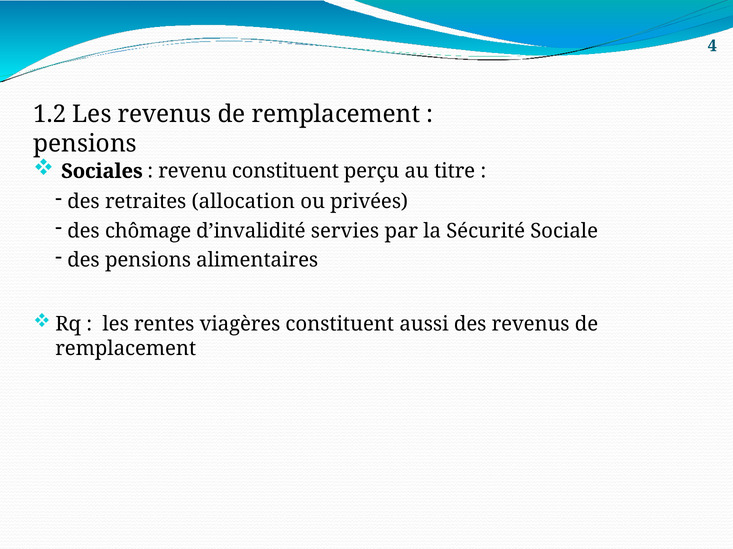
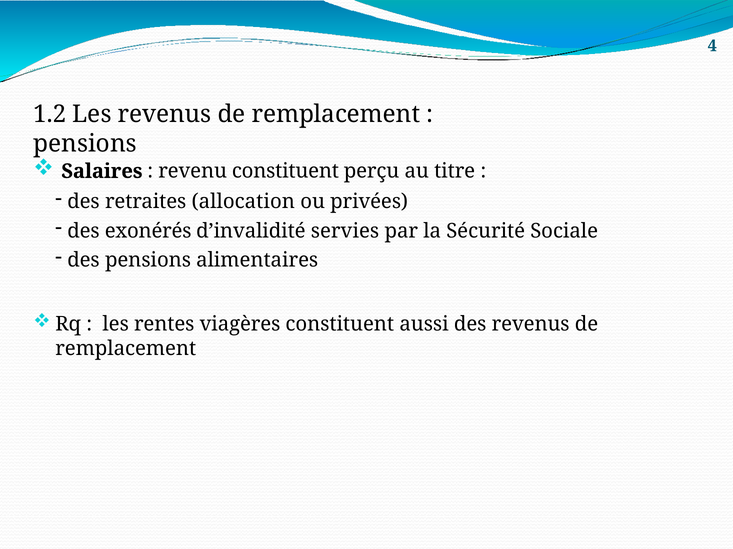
Sociales: Sociales -> Salaires (102, 171)
chômage: chômage -> exonérés (148, 231)
